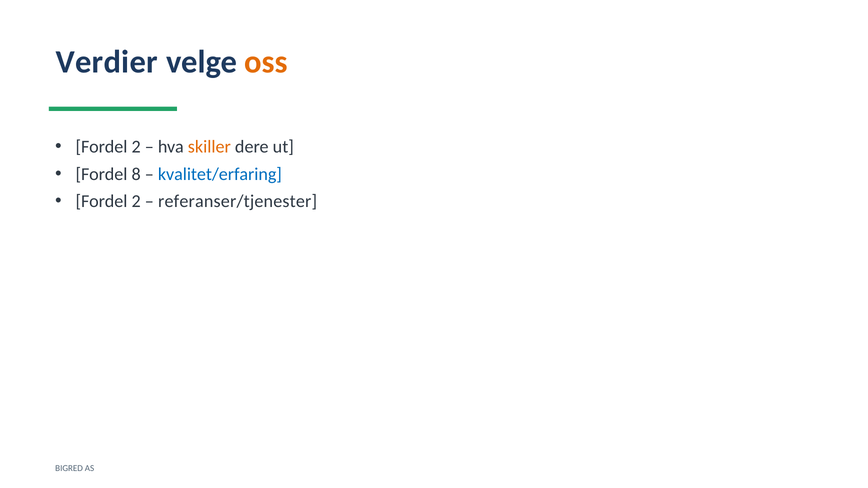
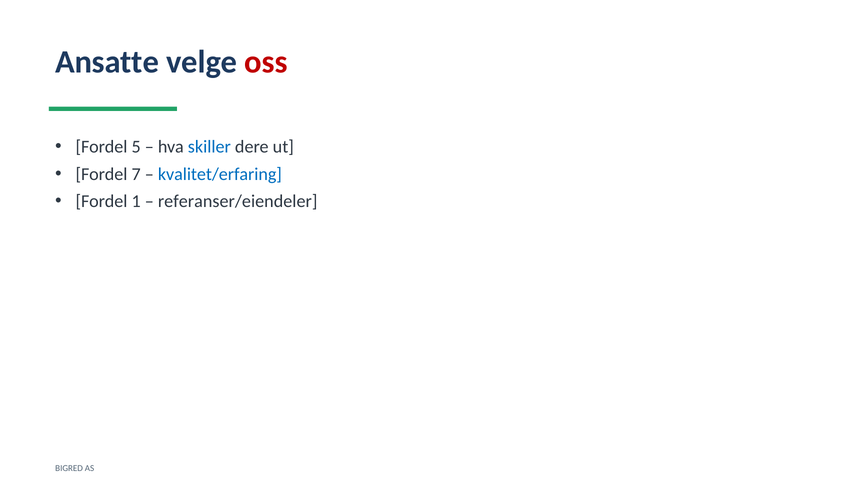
Verdier: Verdier -> Ansatte (107, 62)
oss colour: orange -> red (266, 62)
2: 2 -> 5 (136, 147)
skiller colour: orange -> blue (209, 147)
8: 8 -> 7 (136, 174)
2: 2 -> 1 (136, 201)
referanser/tjenester: referanser/tjenester -> referanser/eiendeler (238, 201)
